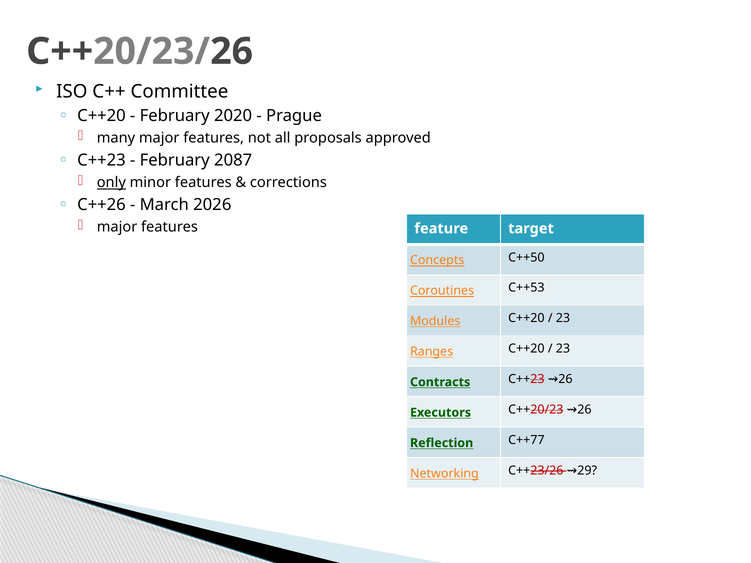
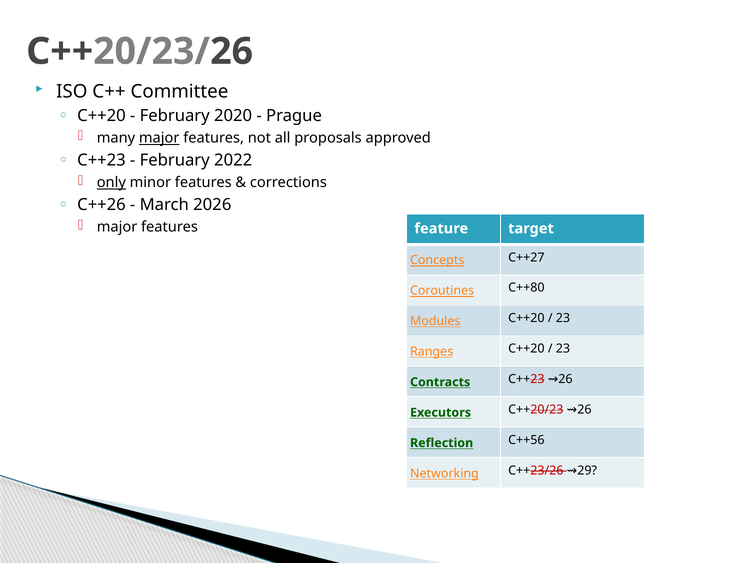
major underline: none -> present (159, 138)
2087: 2087 -> 2022 (233, 160)
C++50: C++50 -> C++27 (526, 258)
C++53: C++53 -> C++80 (526, 288)
C++77: C++77 -> C++56 (526, 440)
